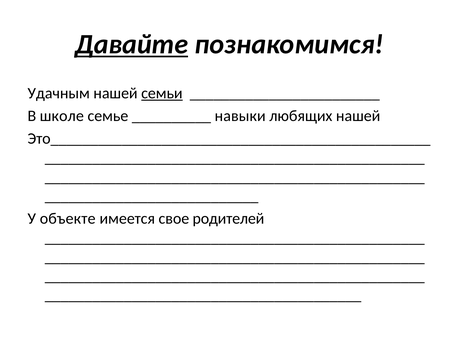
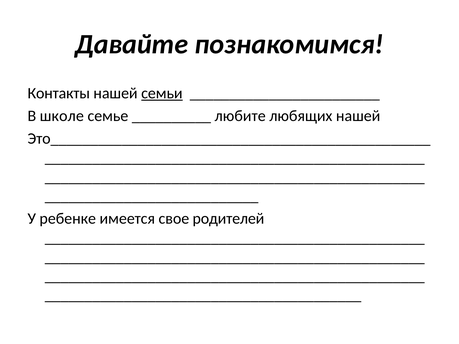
Давайте underline: present -> none (131, 44)
Удачным: Удачным -> Контакты (59, 93)
навыки: навыки -> любите (240, 116)
объекте: объекте -> ребенке (68, 219)
